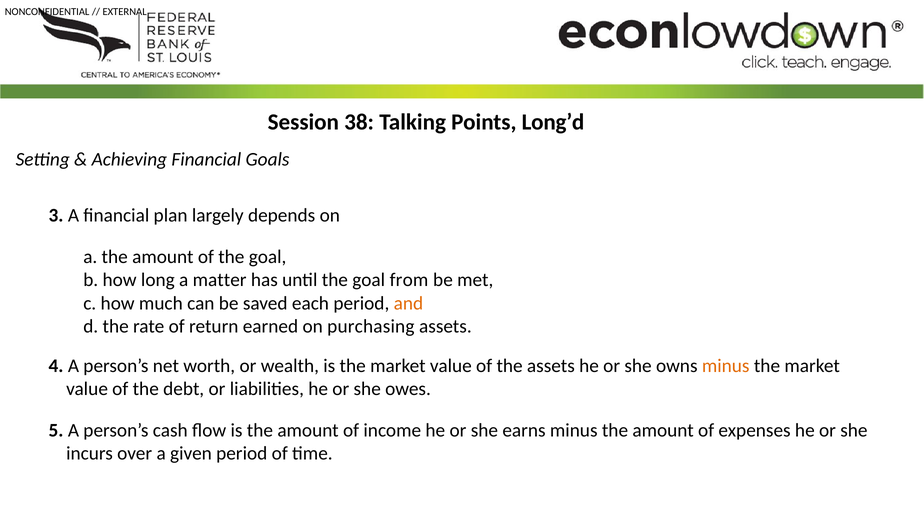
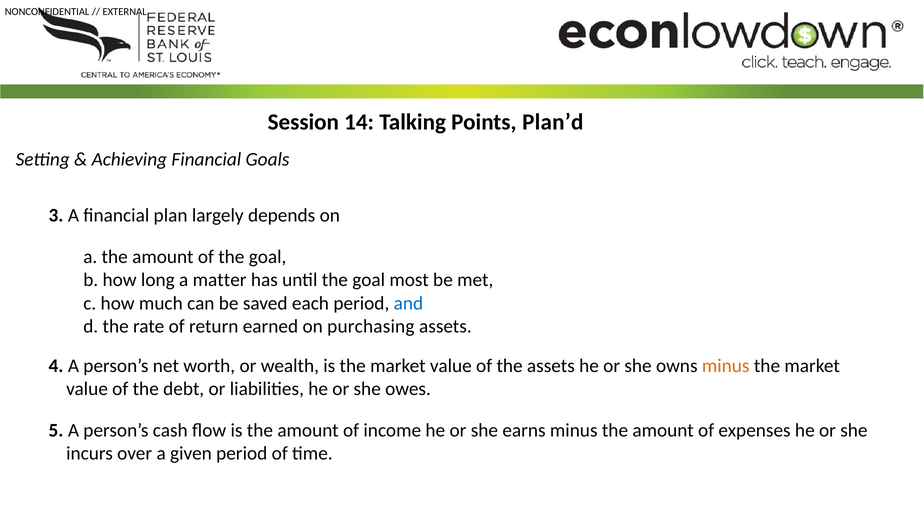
38: 38 -> 14 (359, 122)
Long’d: Long’d -> Plan’d (553, 122)
from: from -> most (409, 280)
and colour: orange -> blue (408, 303)
